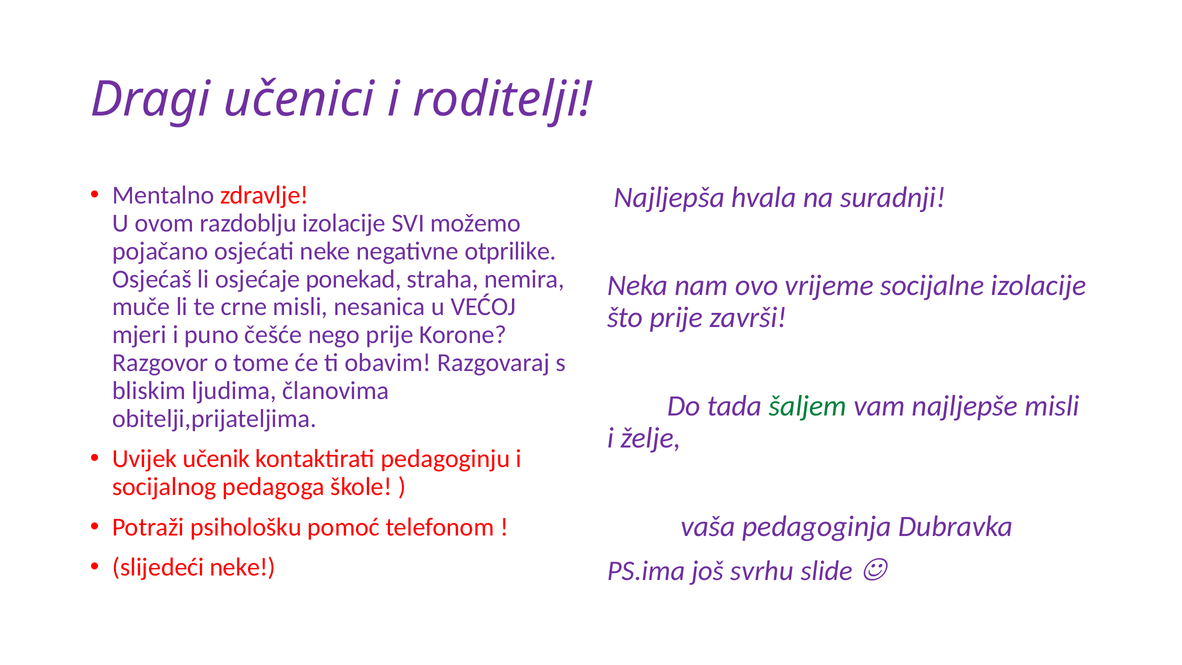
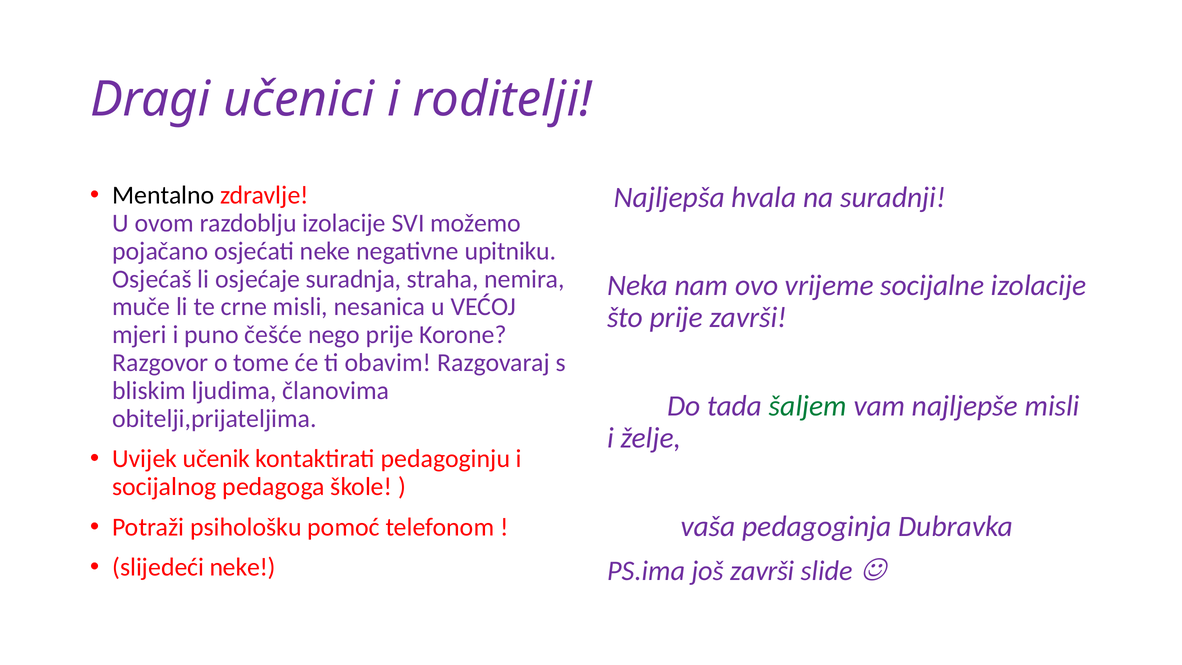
Mentalno colour: purple -> black (163, 195)
otprilike: otprilike -> upitniku (510, 251)
ponekad: ponekad -> suradnja (354, 279)
još svrhu: svrhu -> završi (762, 571)
